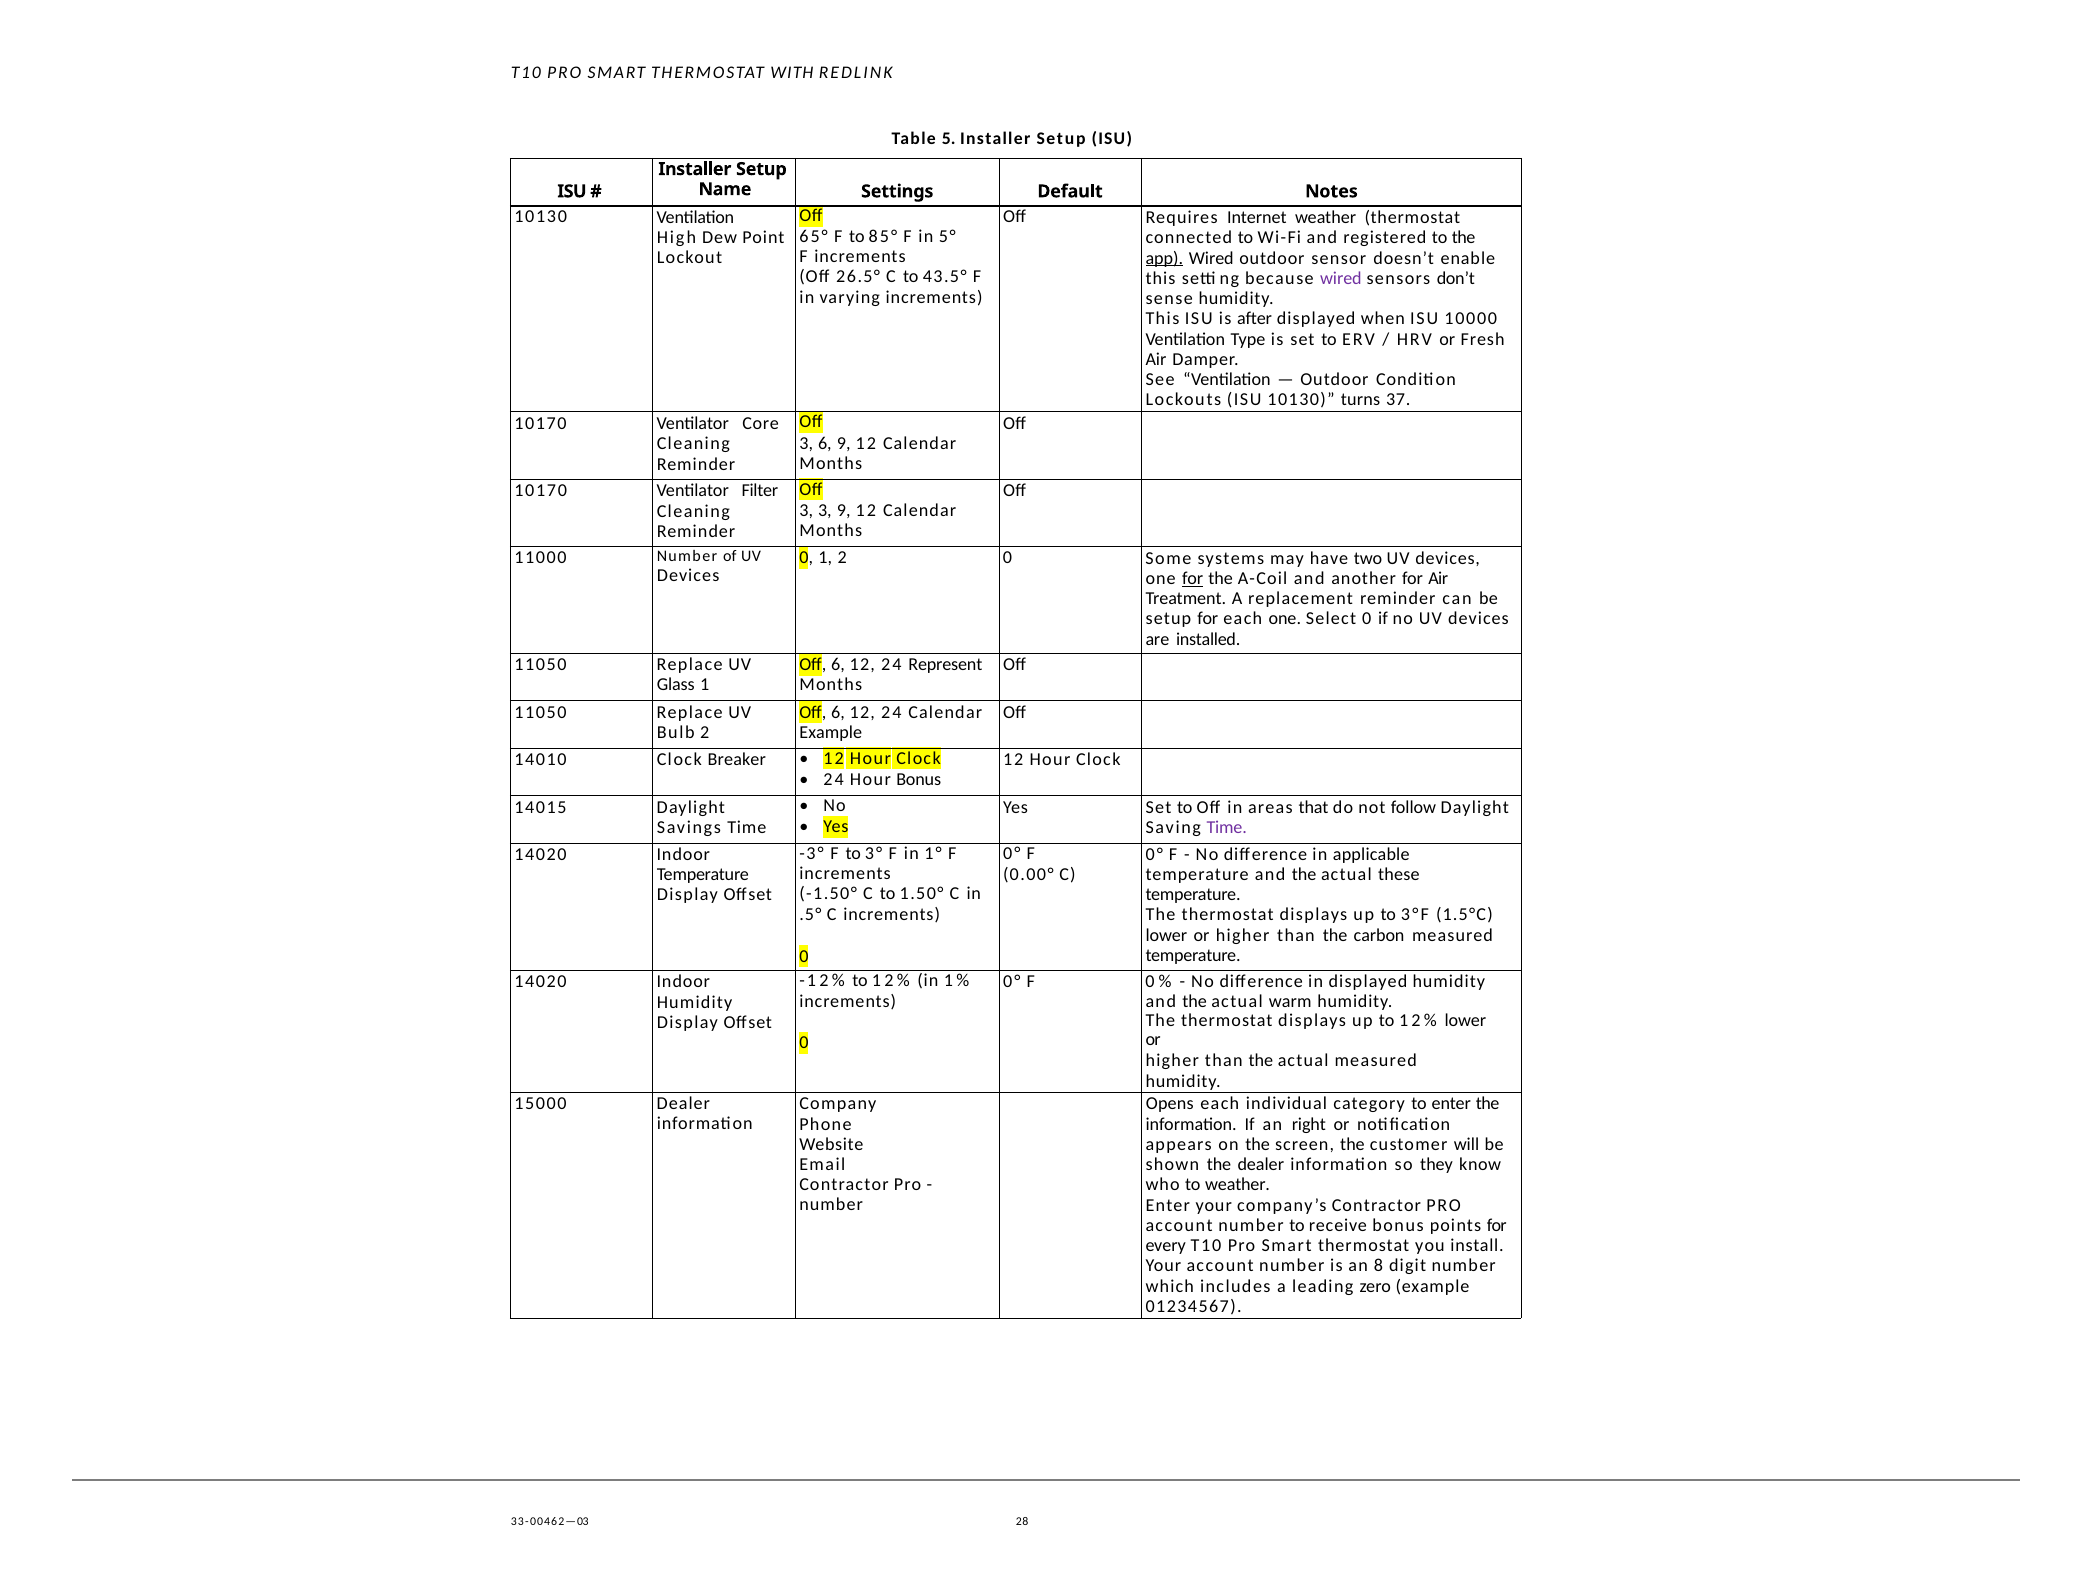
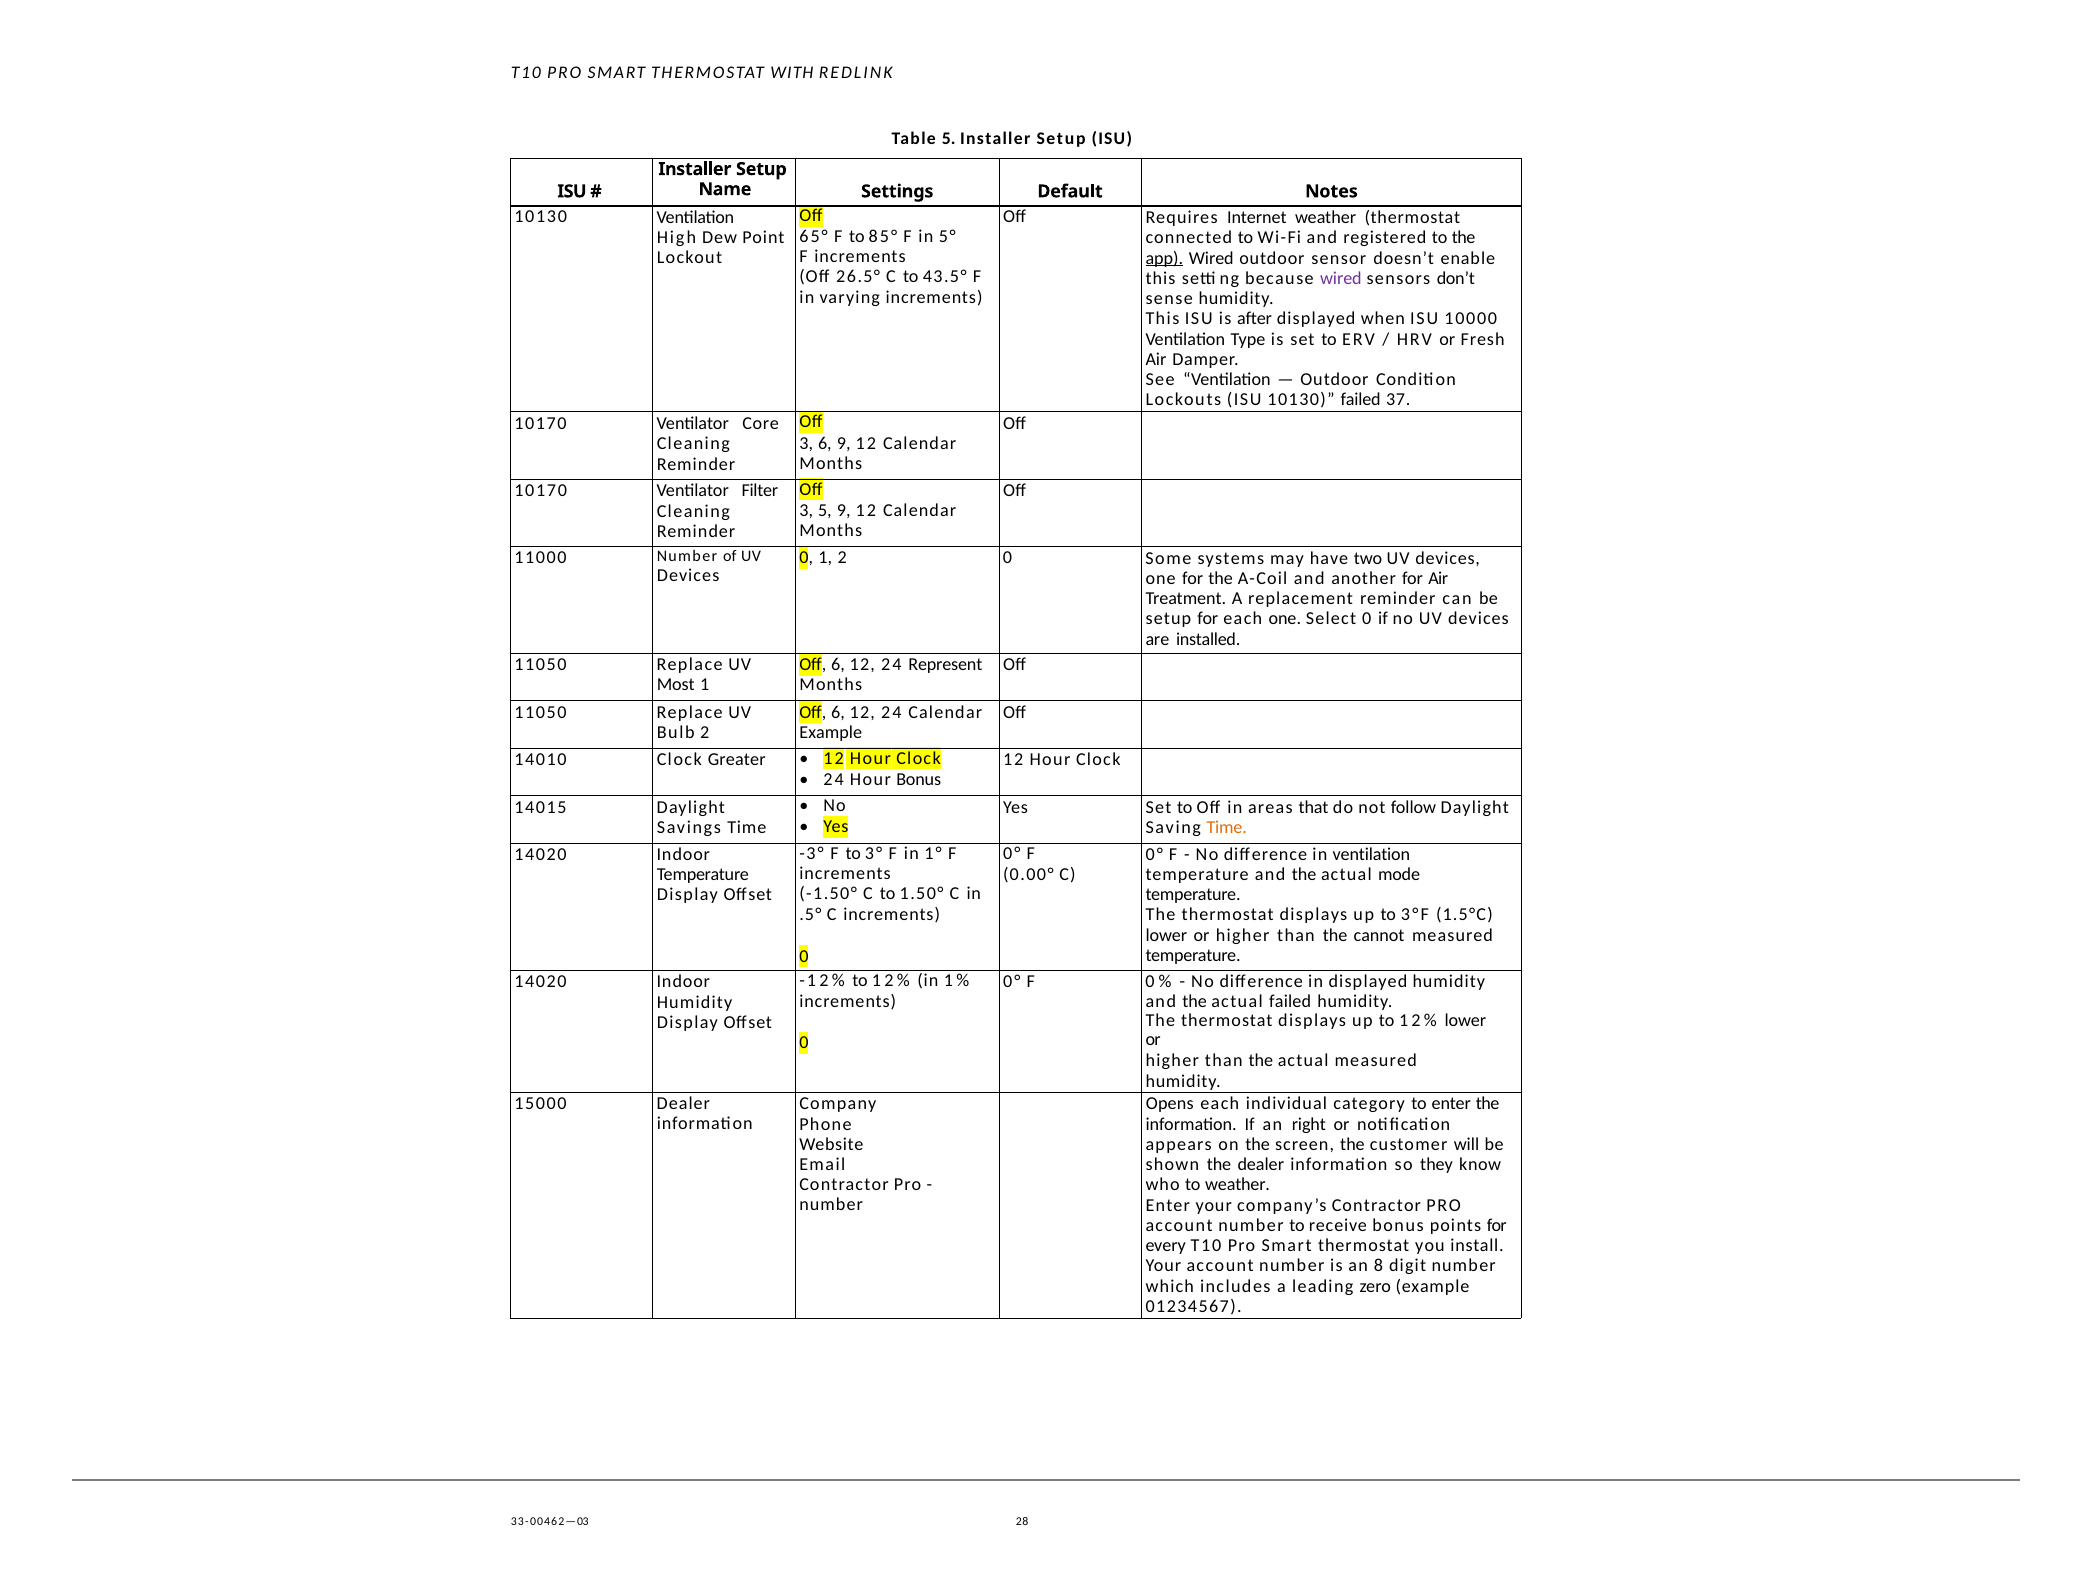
10130 turns: turns -> failed (1361, 399)
3 3: 3 -> 5 (825, 510)
for underline: present -> none (1193, 578)
Glass: Glass -> Most (676, 684)
Breaker: Breaker -> Greater (737, 759)
Time colour: purple -> orange (1227, 827)
in applicable: applicable -> ventilation (1371, 854)
these: these -> mode (1399, 874)
carbon: carbon -> cannot (1379, 935)
actual warm: warm -> failed (1290, 1001)
